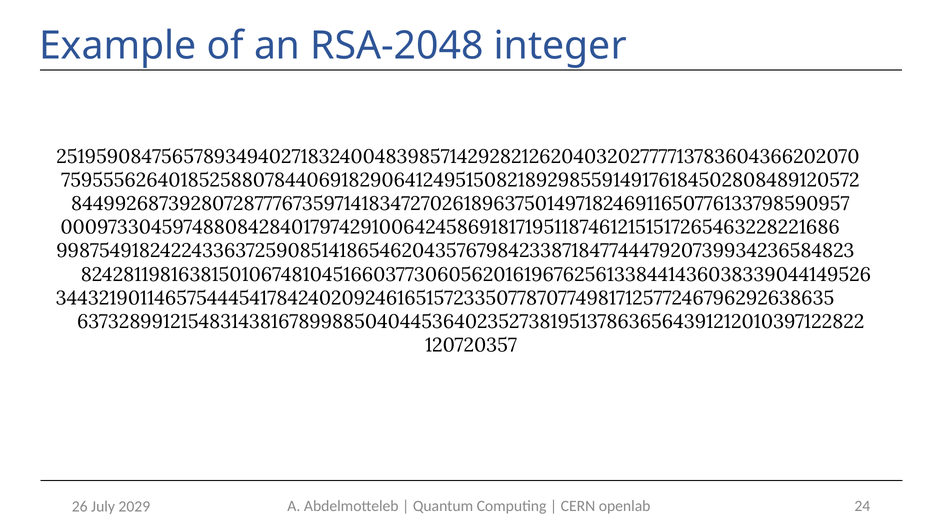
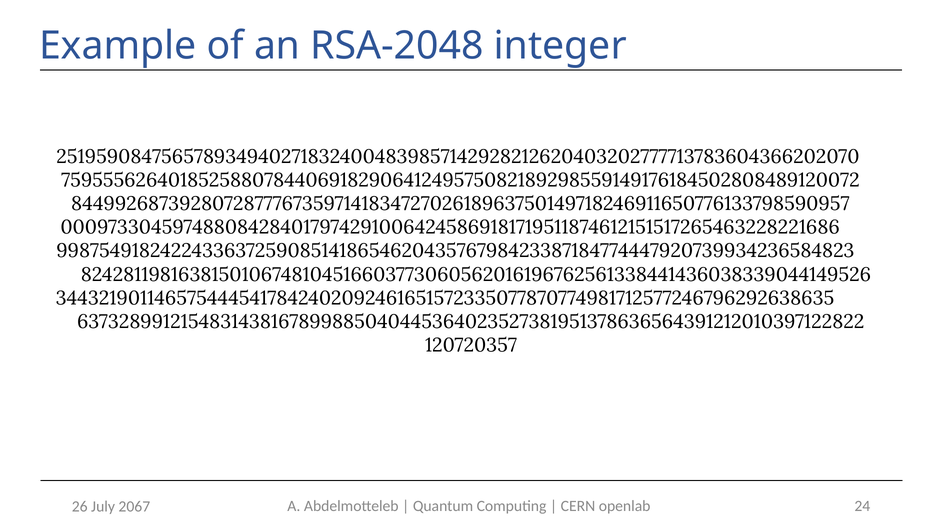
7595556264018525880784406918290641249515082189298559149176184502808489120572: 7595556264018525880784406918290641249515082189298559149176184502808489120572 -> 7595556264018525880784406918290641249575082189298559149176184502808489120072 (460, 180)
2029: 2029 -> 2067 (134, 506)
